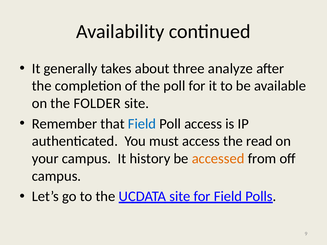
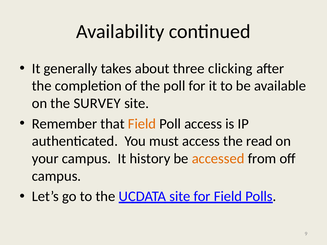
analyze: analyze -> clicking (230, 69)
FOLDER: FOLDER -> SURVEY (97, 103)
Field colour: blue -> orange (142, 124)
